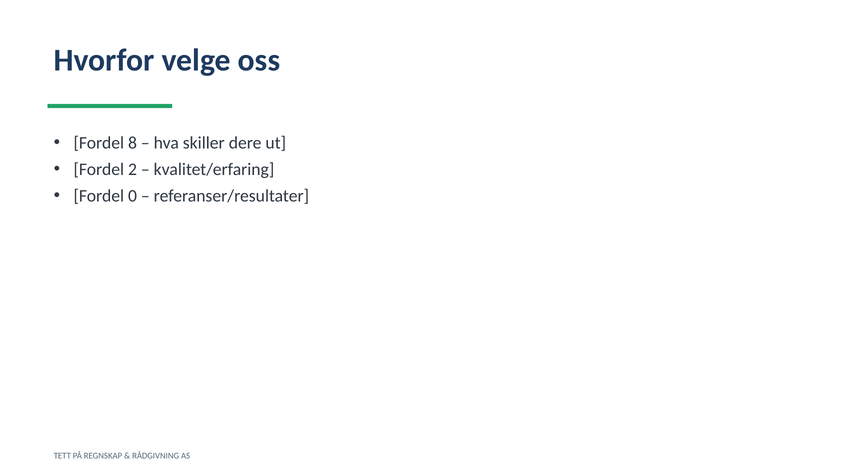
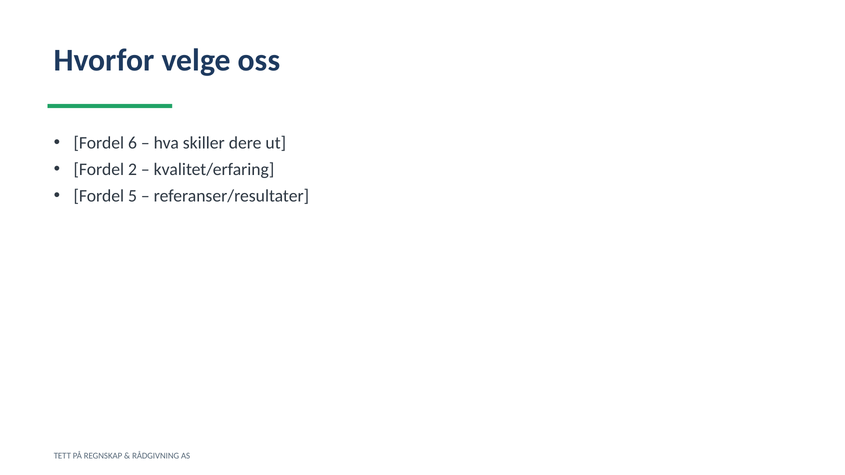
8: 8 -> 6 (133, 143)
0: 0 -> 5 (133, 196)
